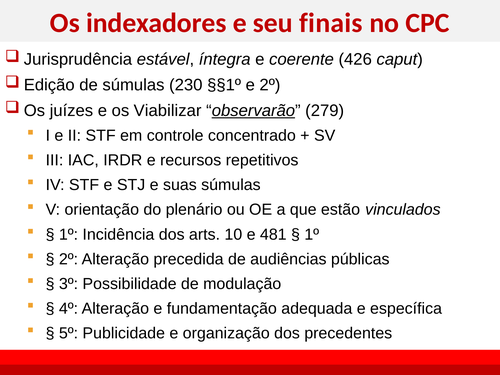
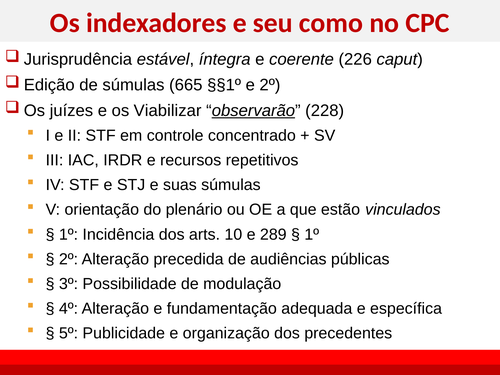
finais: finais -> como (331, 23)
426: 426 -> 226 (355, 59)
230: 230 -> 665 (186, 85)
279: 279 -> 228 (325, 111)
481: 481 -> 289 (273, 234)
